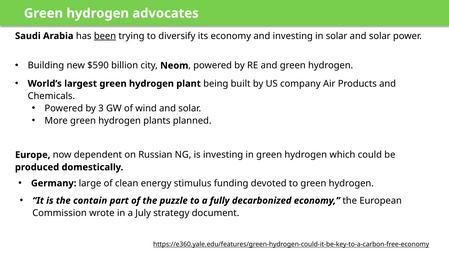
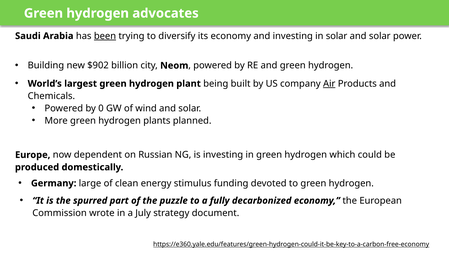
$590: $590 -> $902 (98, 65)
Air underline: none -> present (329, 83)
3: 3 -> 0 (101, 108)
contain: contain -> spurred (90, 200)
